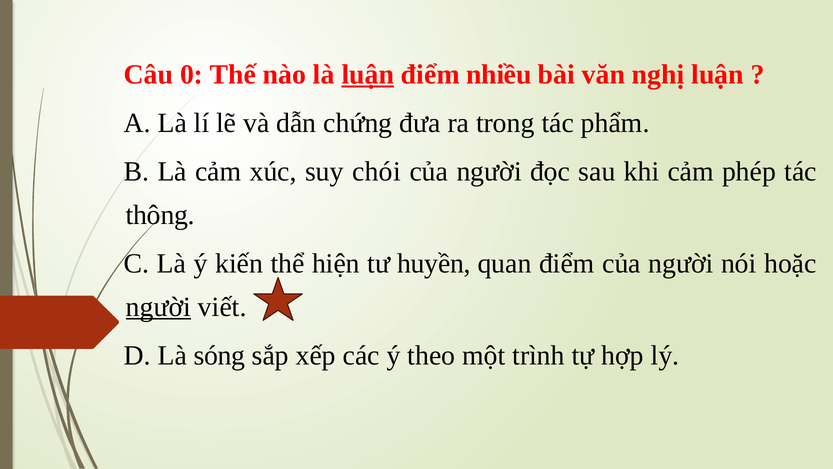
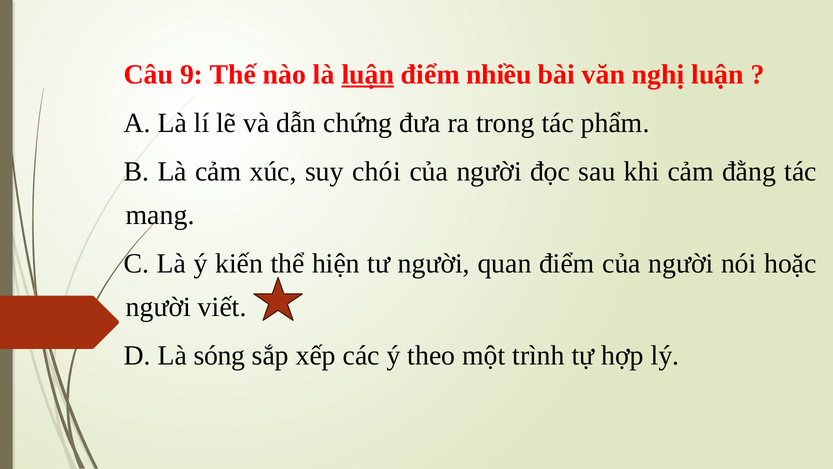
0: 0 -> 9 (192, 74)
phép: phép -> đằng (749, 171)
thông: thông -> mang (160, 215)
tư huyền: huyền -> người (434, 263)
người underline: present -> none (158, 307)
